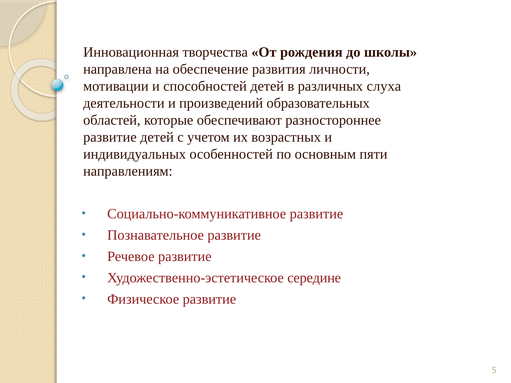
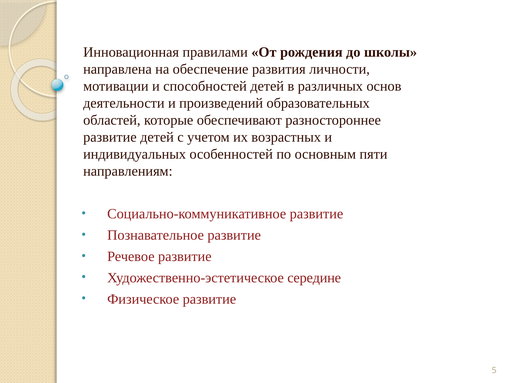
творчества: творчества -> правилами (215, 52)
слуха: слуха -> основ (384, 86)
